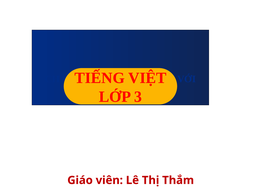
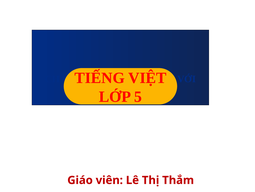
3: 3 -> 5 (138, 96)
